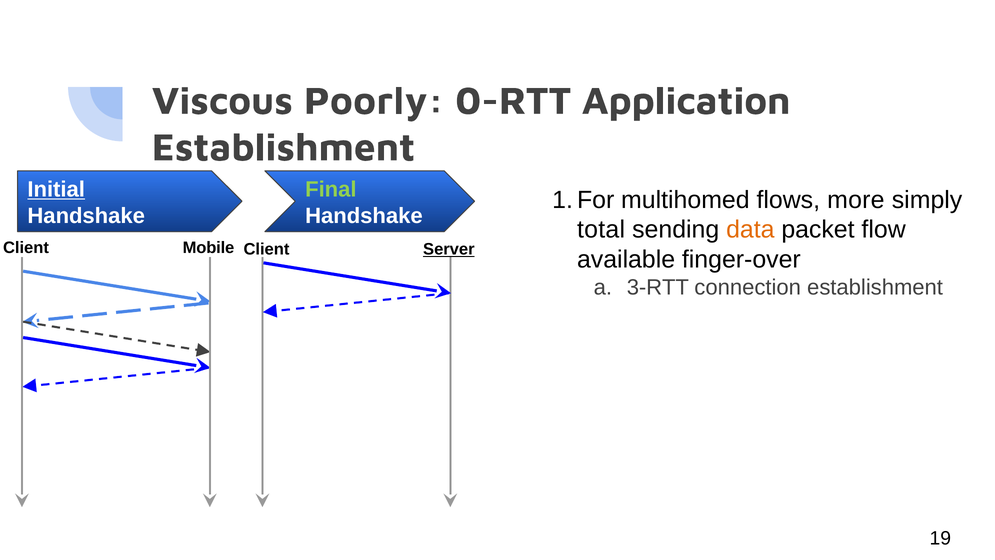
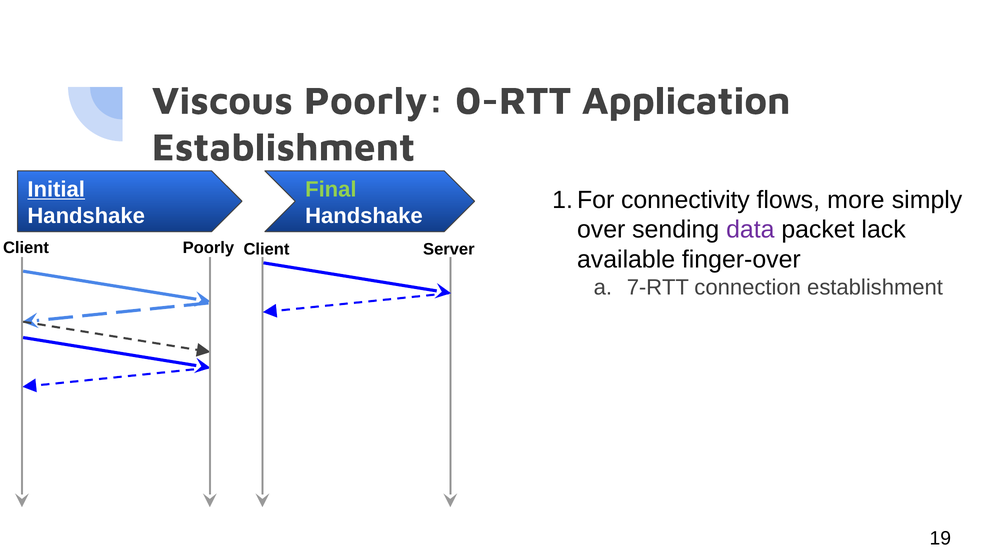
multihomed: multihomed -> connectivity (685, 200)
total: total -> over (601, 230)
data colour: orange -> purple (750, 230)
flow: flow -> lack (884, 230)
Client Mobile: Mobile -> Poorly (208, 248)
Server underline: present -> none (449, 249)
3-RTT: 3-RTT -> 7-RTT (658, 287)
